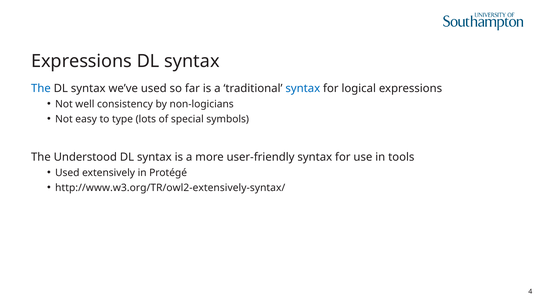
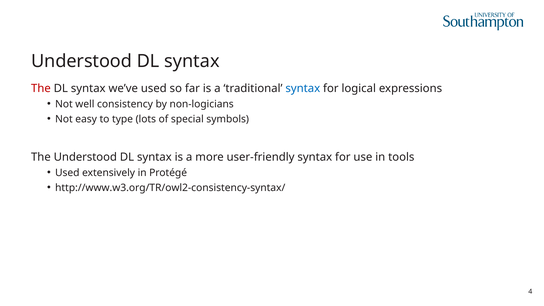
Expressions: Expressions -> Understood (82, 61)
The colour: blue -> red (41, 88)
http://www.w3.org/TR/owl2-extensively-syntax/: http://www.w3.org/TR/owl2-extensively-syntax/ -> http://www.w3.org/TR/owl2-consistency-syntax/ (170, 188)
